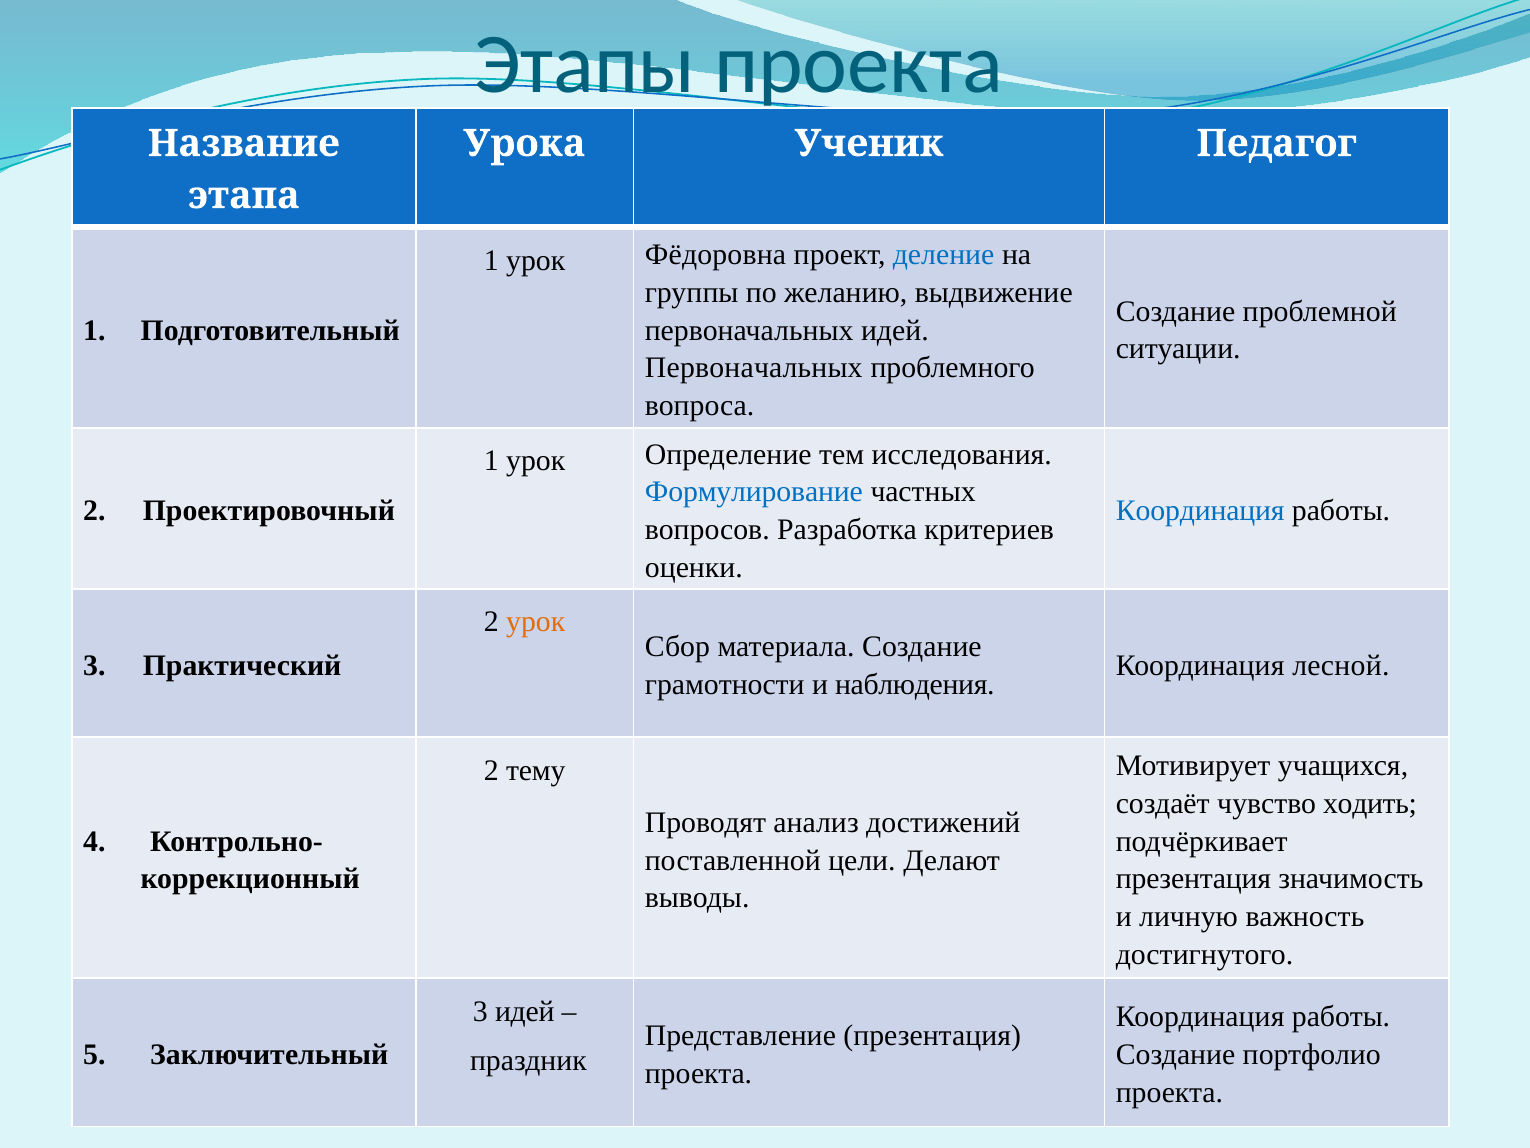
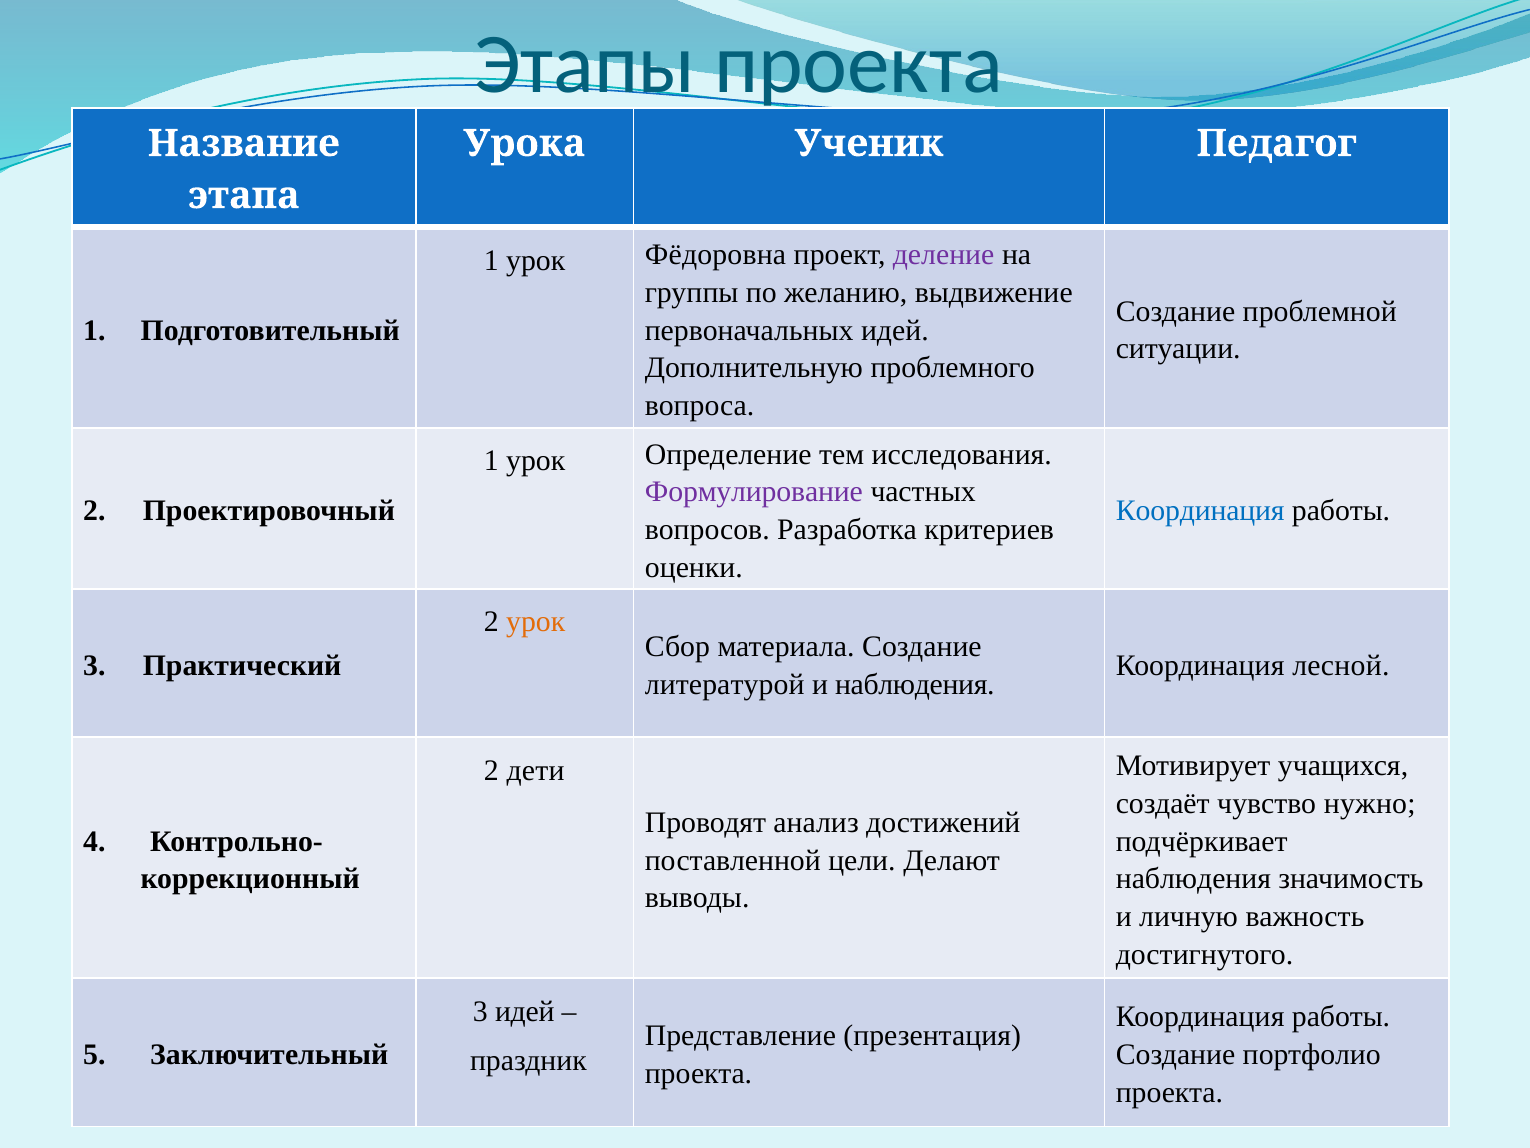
деление colour: blue -> purple (944, 255)
Первоначальных: Первоначальных -> Дополнительную (754, 368)
Формулирование colour: blue -> purple (754, 492)
грамотности: грамотности -> литературой (725, 684)
тему: тему -> дети (536, 770)
ходить: ходить -> нужно (1370, 803)
презентация: презентация -> наблюдения (1193, 879)
